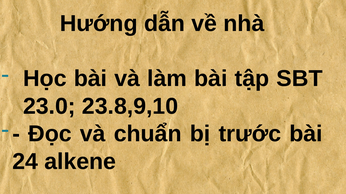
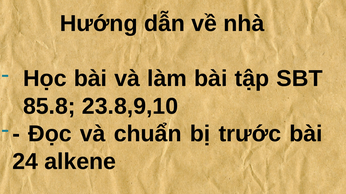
23.0: 23.0 -> 85.8 (49, 107)
